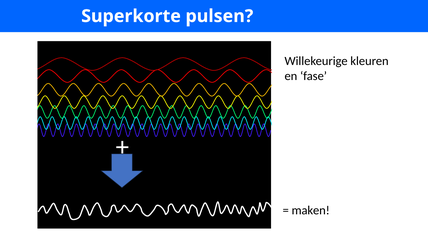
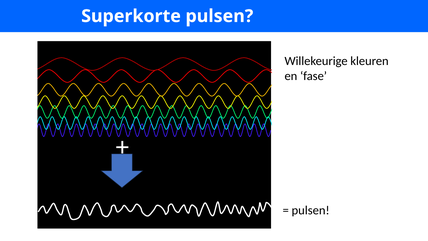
maken: maken -> pulsen (311, 210)
